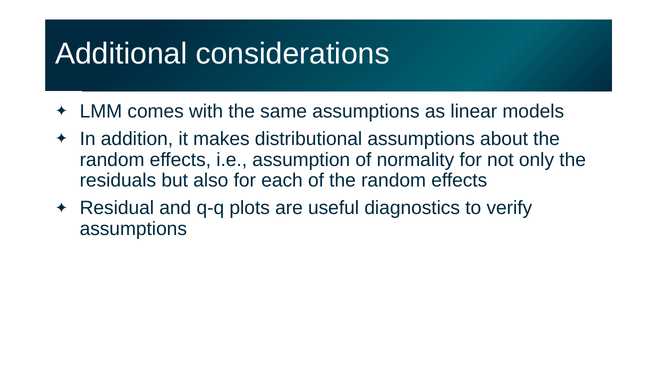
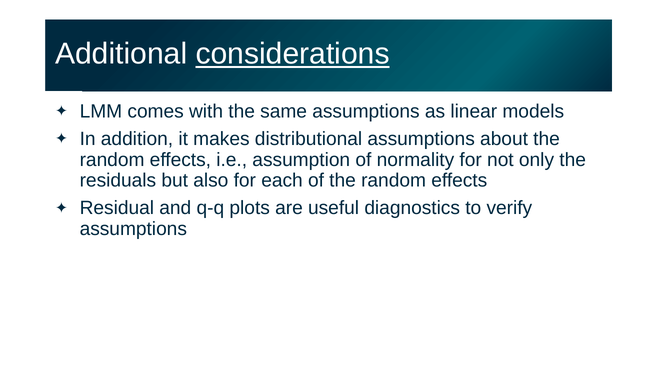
considerations underline: none -> present (293, 54)
